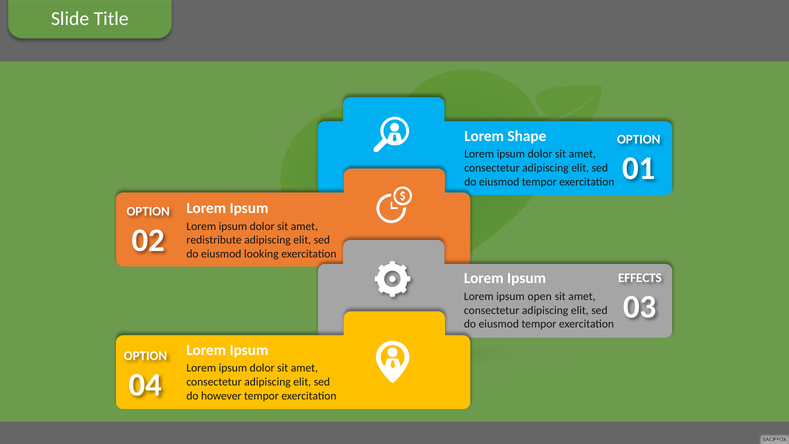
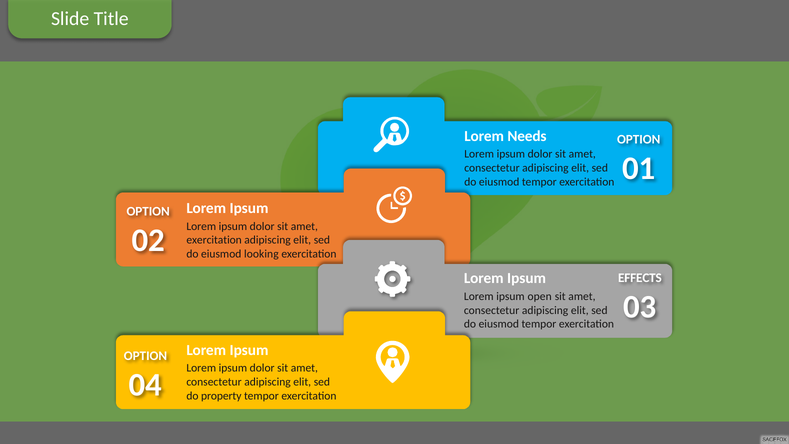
Shape: Shape -> Needs (527, 136)
redistribute: redistribute -> exercitation (214, 240)
however: however -> property (221, 396)
